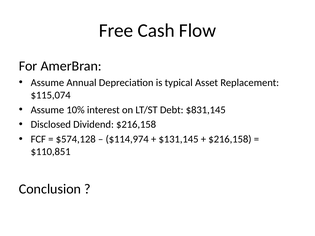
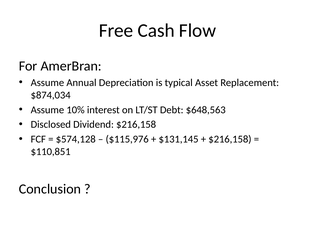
$115,074: $115,074 -> $874,034 (51, 95)
$831,145: $831,145 -> $648,563 (206, 110)
$114,974: $114,974 -> $115,976 (127, 139)
